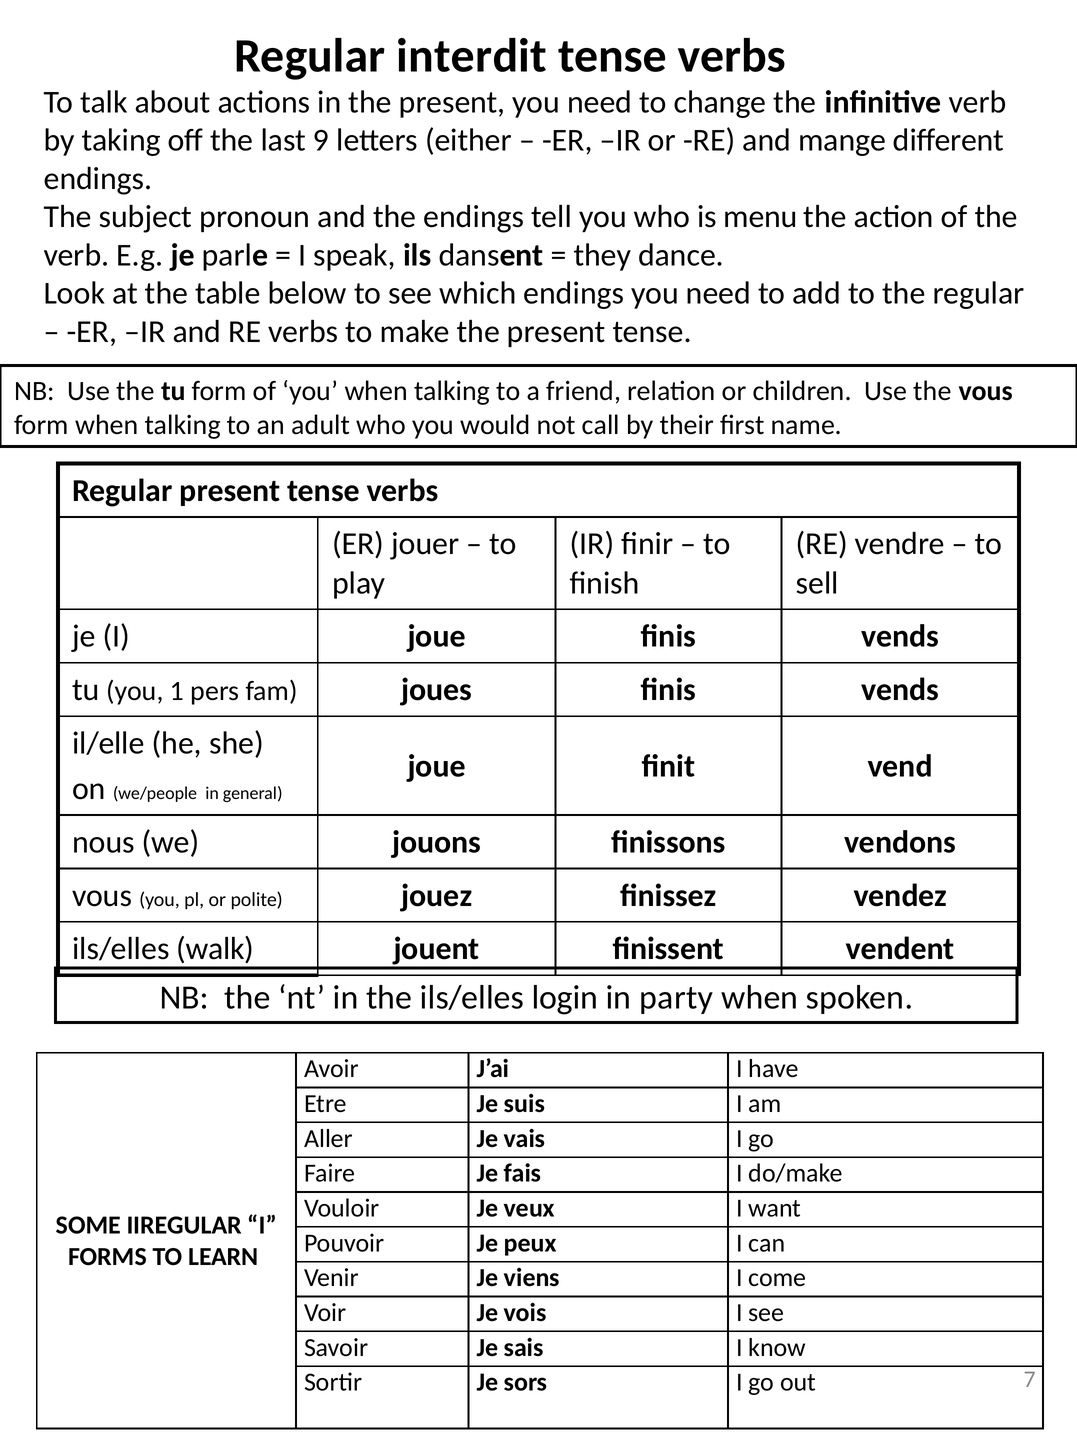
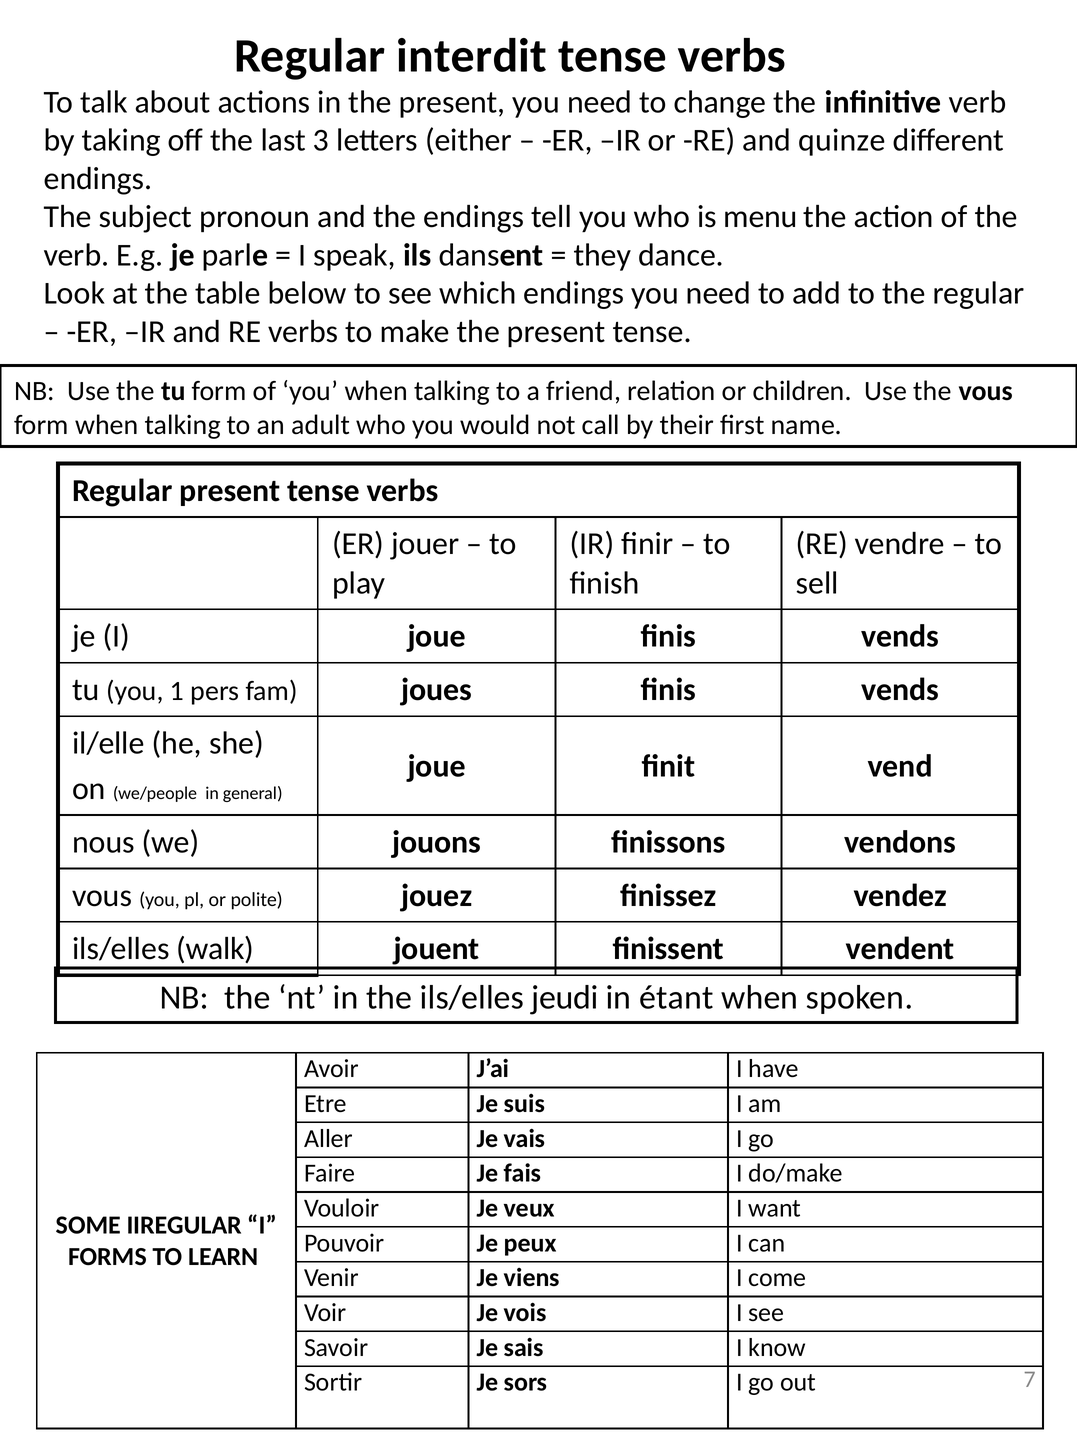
9: 9 -> 3 (321, 140)
mange: mange -> quinze (842, 140)
login: login -> jeudi (565, 998)
party: party -> étant (676, 998)
